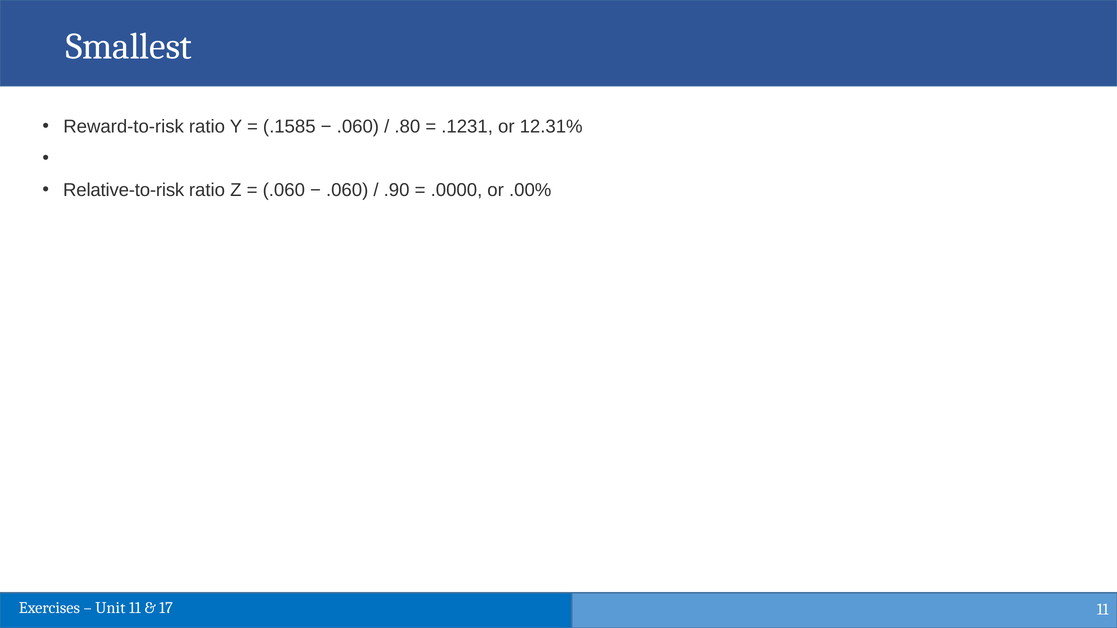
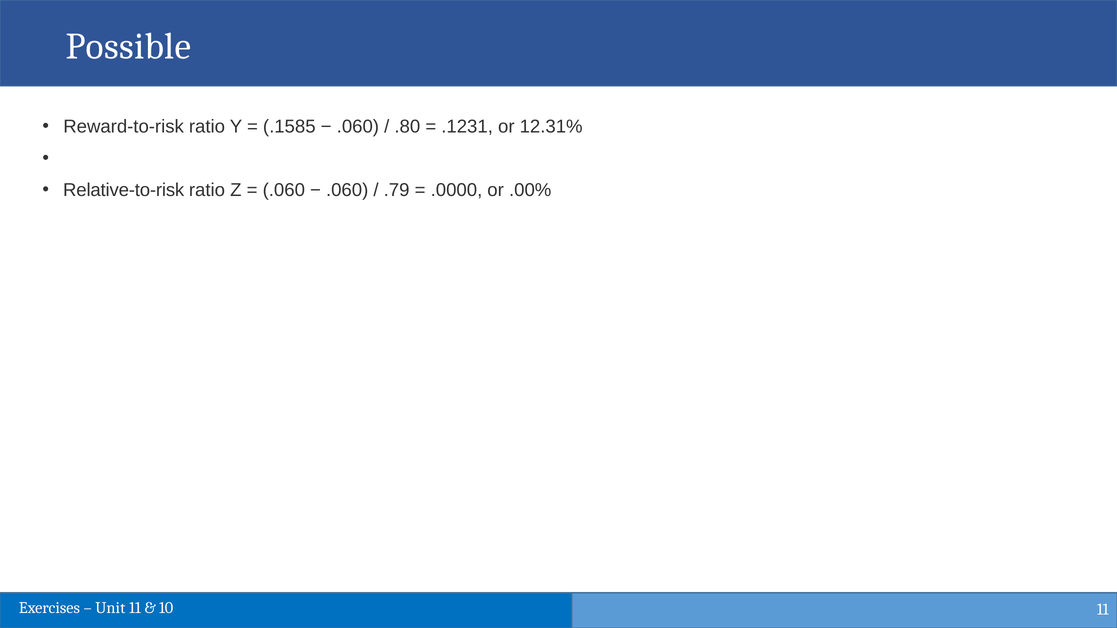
Smallest: Smallest -> Possible (128, 47)
.90: .90 -> .79 (397, 190)
17: 17 -> 10 (166, 608)
